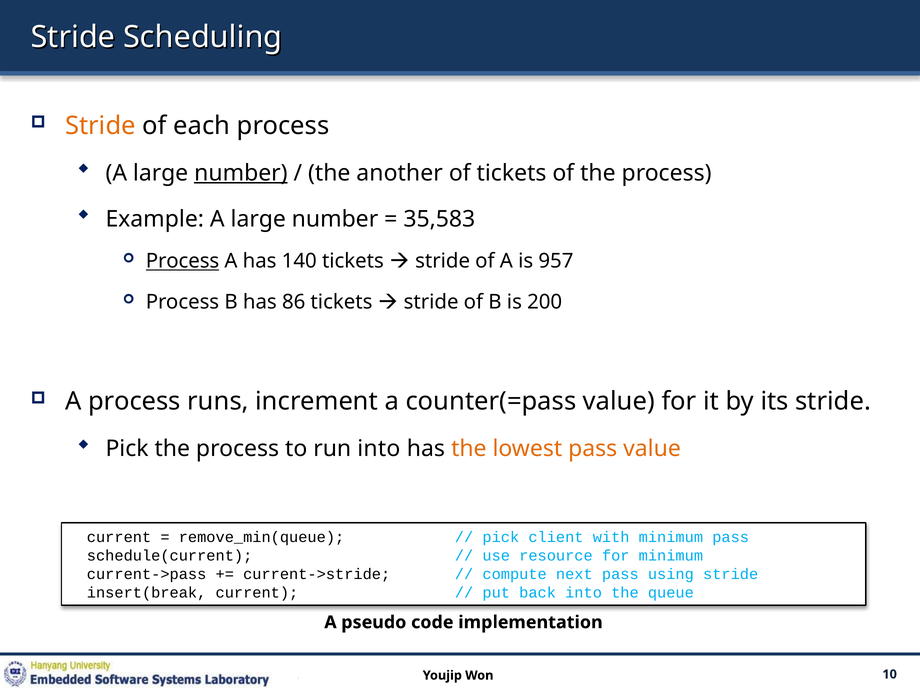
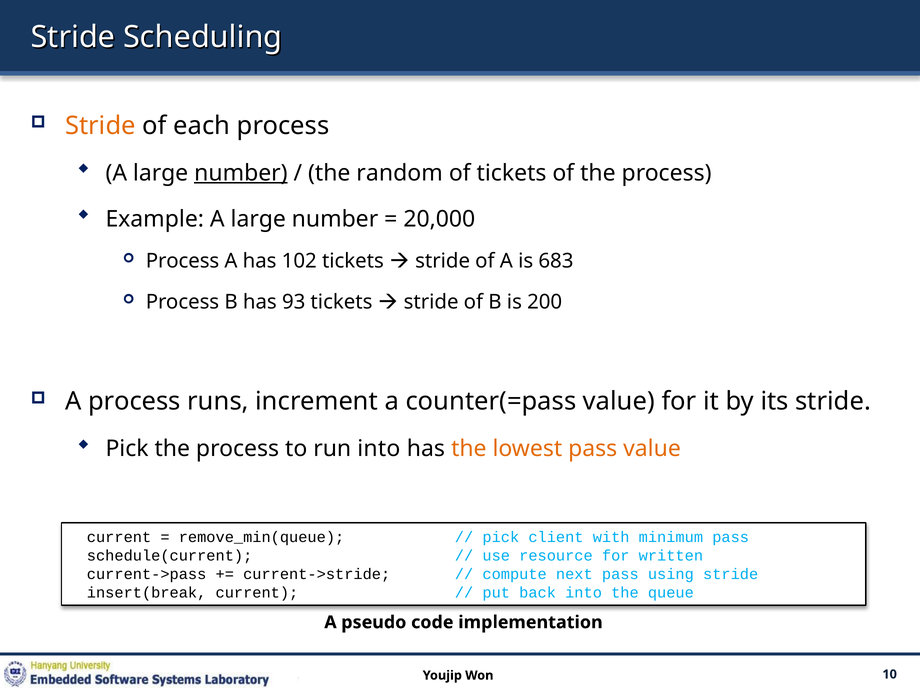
another: another -> random (400, 173)
35,583: 35,583 -> 20,000 (439, 219)
Process underline: present -> none (182, 261)
140: 140 -> 102 (299, 261)
957: 957 -> 683 (556, 261)
86: 86 -> 93 (294, 302)
for minimum: minimum -> written (671, 556)
